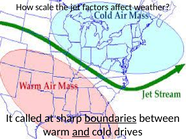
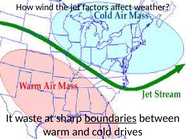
scale: scale -> wind (45, 7)
called: called -> waste (29, 119)
and underline: present -> none (81, 132)
